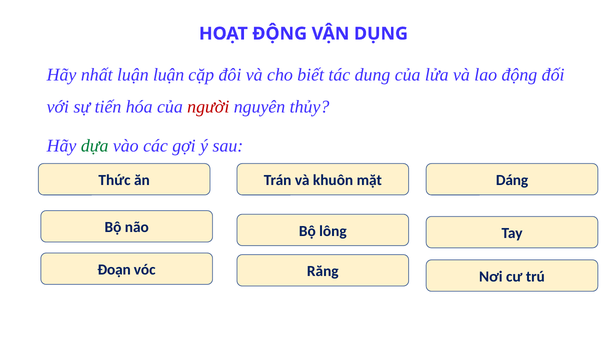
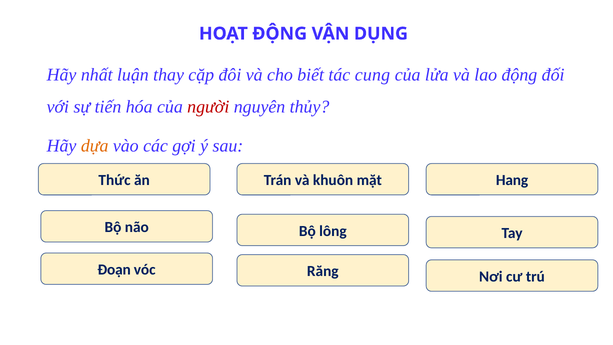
luận luận: luận -> thay (169, 75)
dung: dung -> cung (372, 75)
dựa colour: green -> orange (95, 146)
Dáng: Dáng -> Hang (512, 180)
